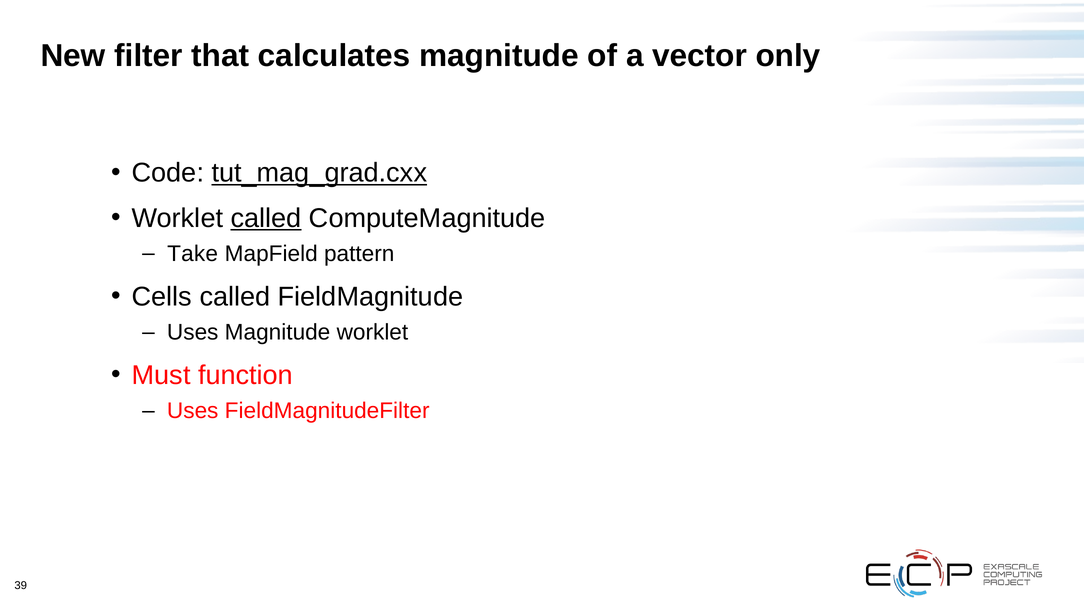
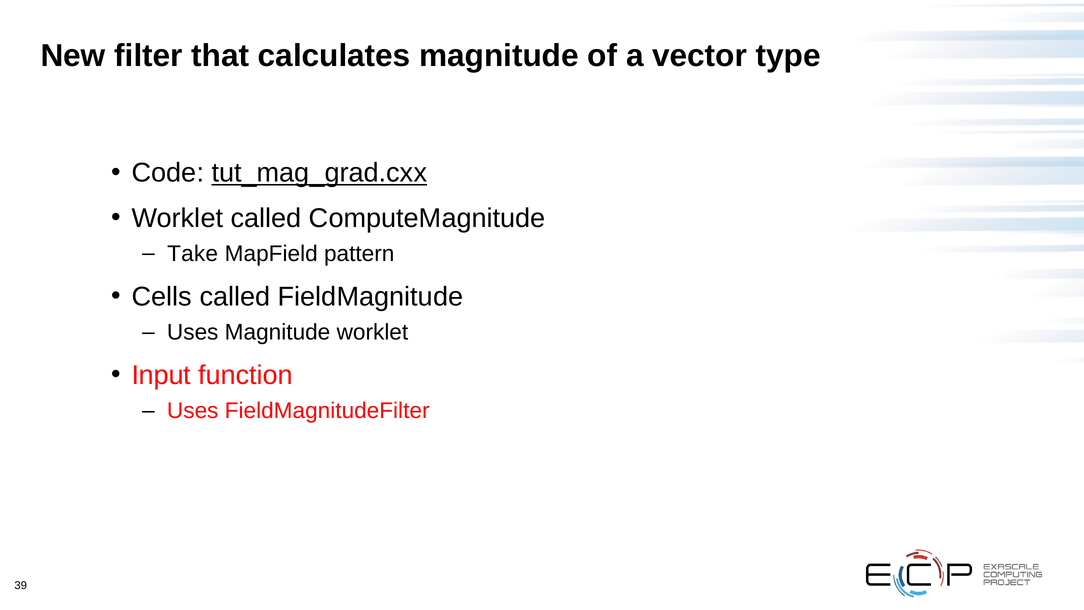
only: only -> type (788, 56)
called underline: present -> none (266, 218)
Must: Must -> Input (161, 375)
